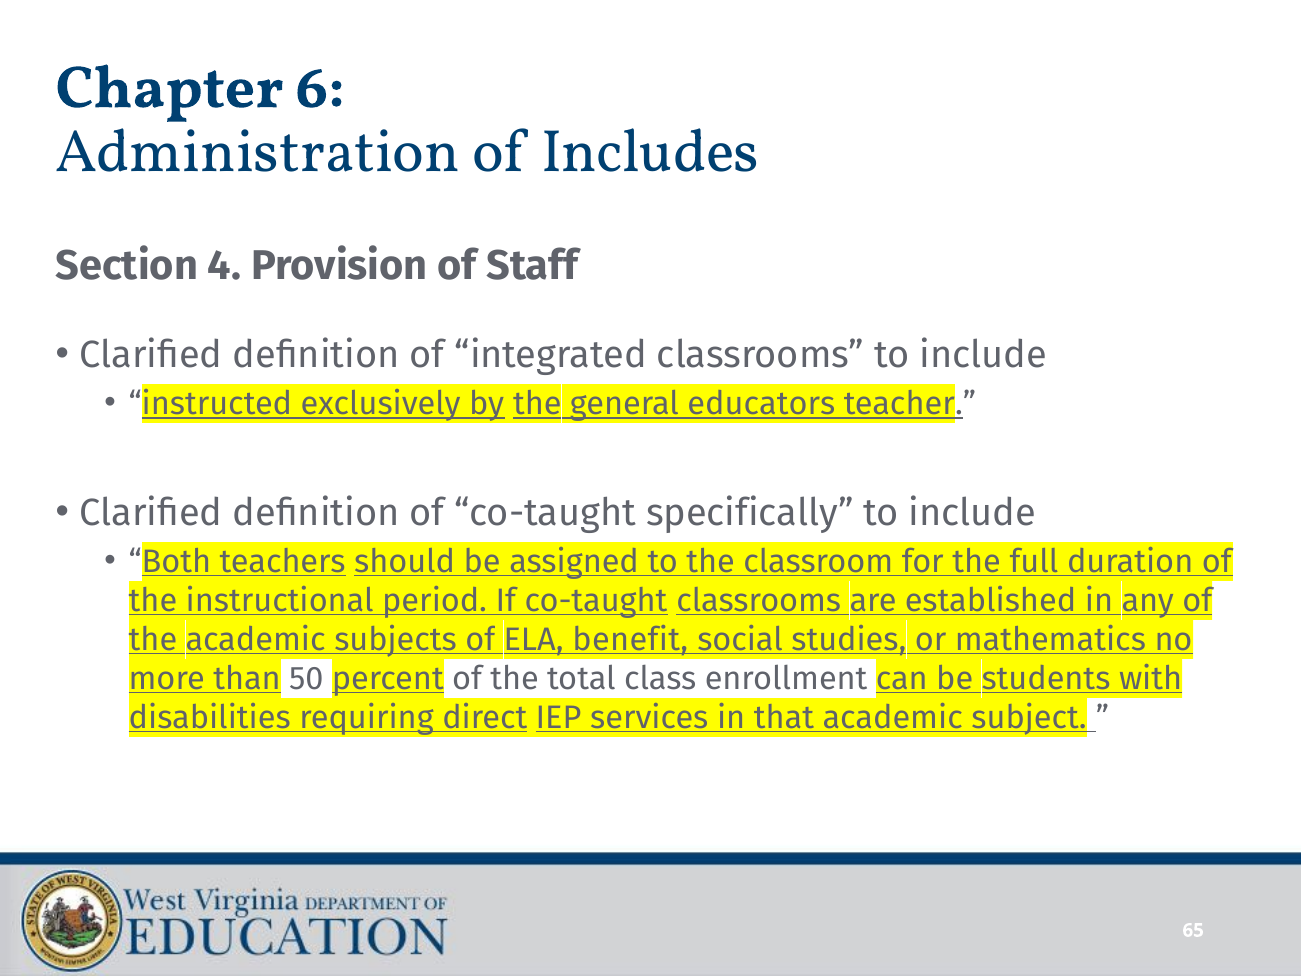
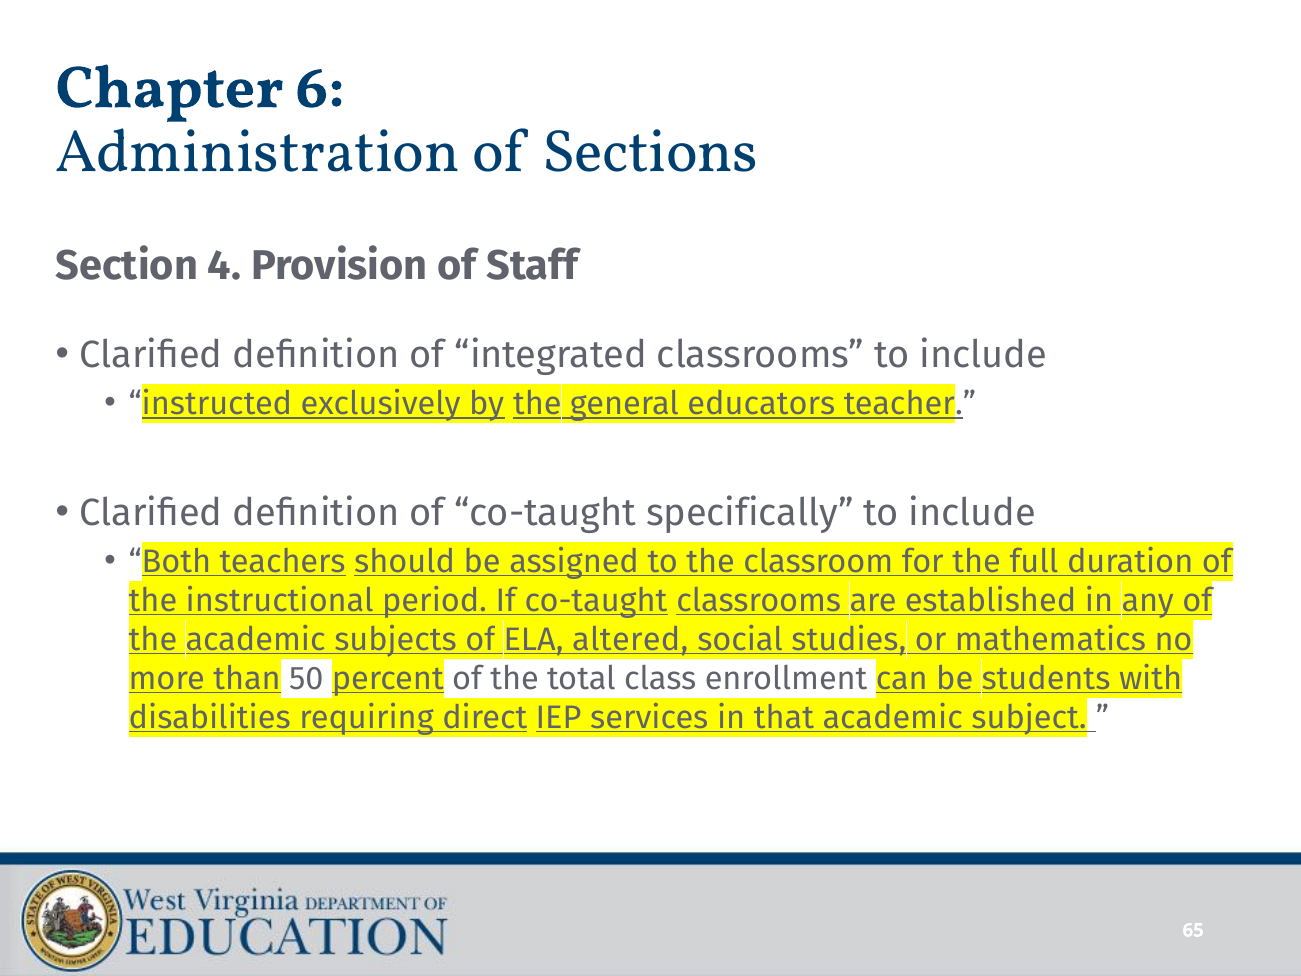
Includes: Includes -> Sections (650, 152)
benefit: benefit -> altered (630, 639)
